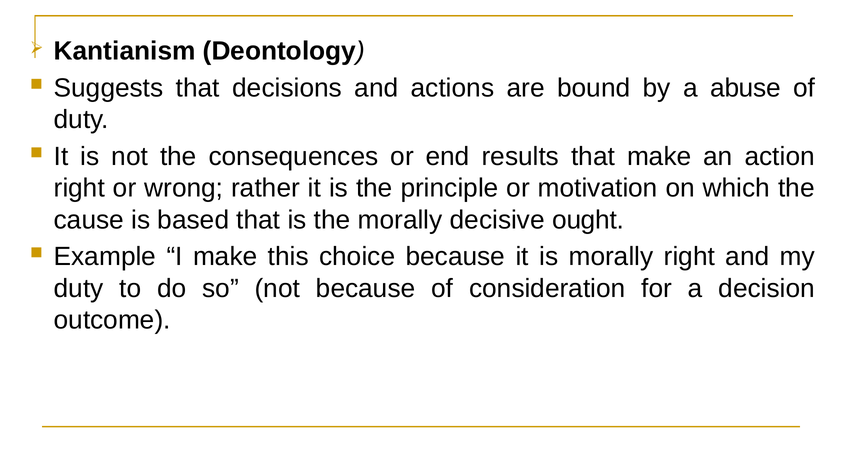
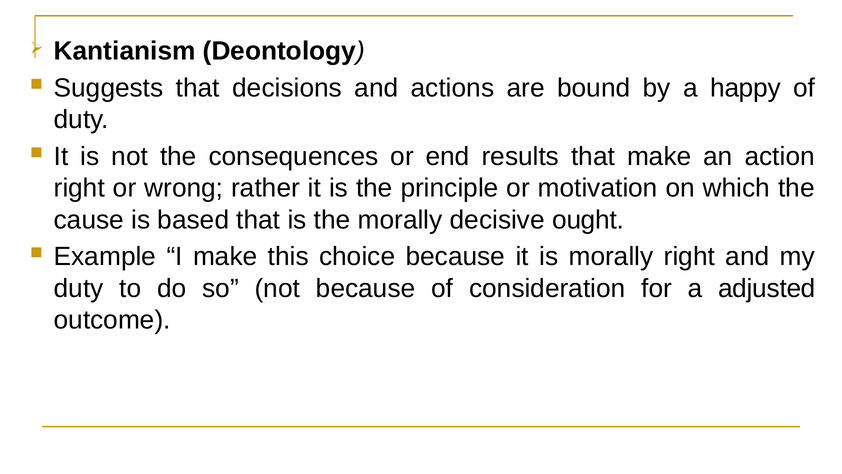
abuse: abuse -> happy (746, 88)
decision: decision -> adjusted (767, 288)
